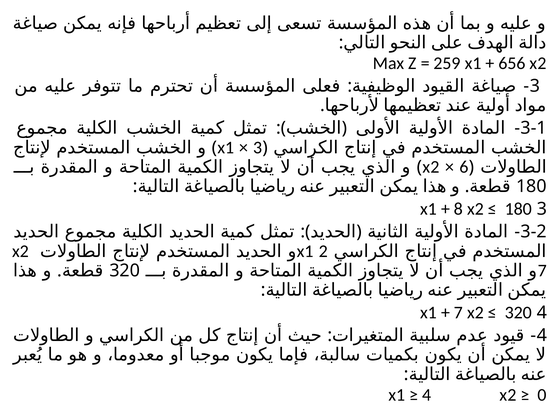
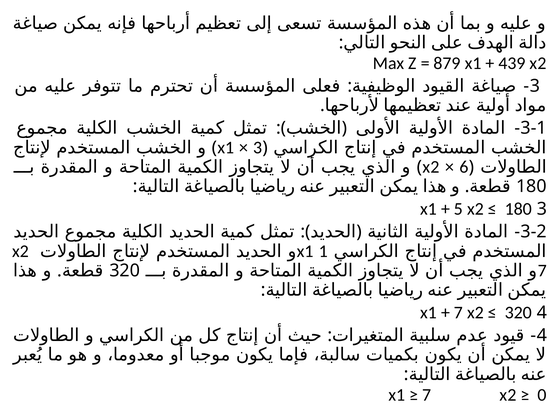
259: 259 -> 879 (447, 63)
656: 656 -> 439 (512, 63)
8: 8 -> 5 (458, 209)
2: 2 -> 1 (323, 251)
4: 4 -> 7 (427, 395)
